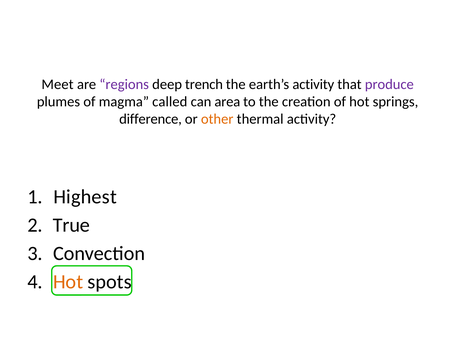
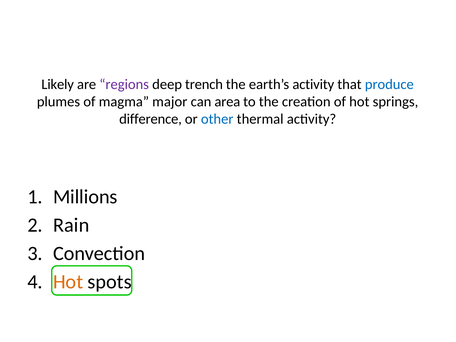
Meet: Meet -> Likely (58, 84)
produce colour: purple -> blue (389, 84)
called: called -> major (170, 102)
other colour: orange -> blue (217, 119)
Highest: Highest -> Millions (85, 197)
True: True -> Rain (71, 225)
